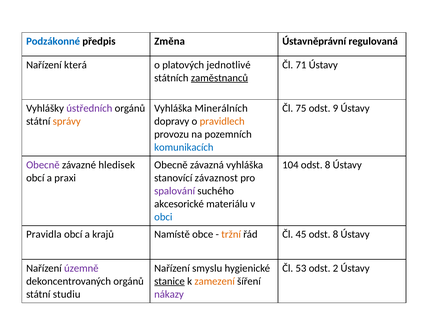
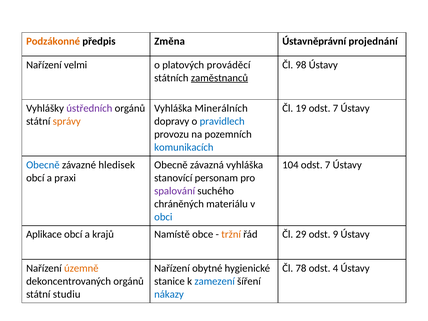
Podzákonné colour: blue -> orange (53, 41)
regulovaná: regulovaná -> projednání (373, 41)
která: která -> velmi (76, 65)
jednotlivé: jednotlivé -> prováděcí (229, 65)
71: 71 -> 98 (301, 65)
75: 75 -> 19 (301, 108)
9: 9 -> 7 (336, 108)
pravidlech colour: orange -> blue (222, 121)
Obecně colour: purple -> blue (43, 165)
104 odst 8: 8 -> 7 (328, 165)
závaznost: závaznost -> personam (216, 178)
akcesorické: akcesorické -> chráněných (179, 204)
Pravidla: Pravidla -> Aplikace (44, 234)
45: 45 -> 29 (301, 234)
8: 8 -> 9 (336, 234)
územně colour: purple -> orange (81, 268)
smyslu: smyslu -> obytné (207, 268)
53: 53 -> 78 (301, 268)
2: 2 -> 4 (336, 268)
stanice underline: present -> none (169, 281)
zamezení colour: orange -> blue (215, 281)
nákazy colour: purple -> blue (169, 294)
